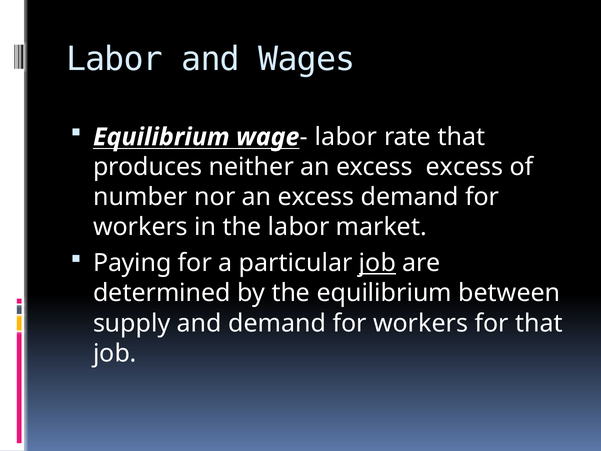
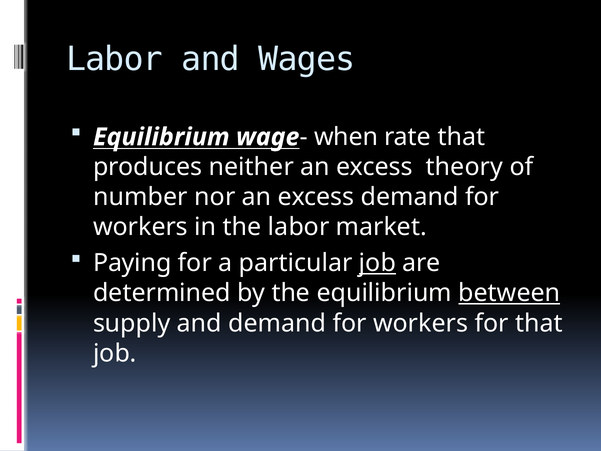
labor: labor -> when (346, 137)
excess excess: excess -> theory (464, 167)
between underline: none -> present (509, 293)
